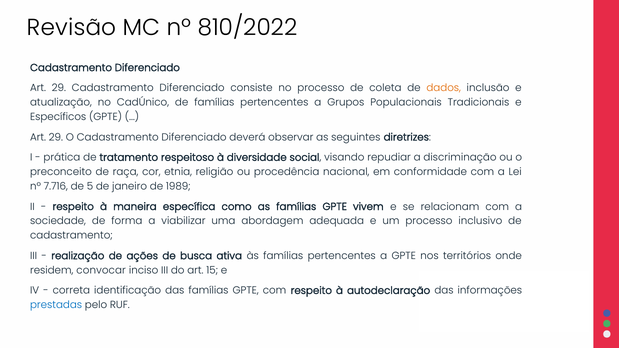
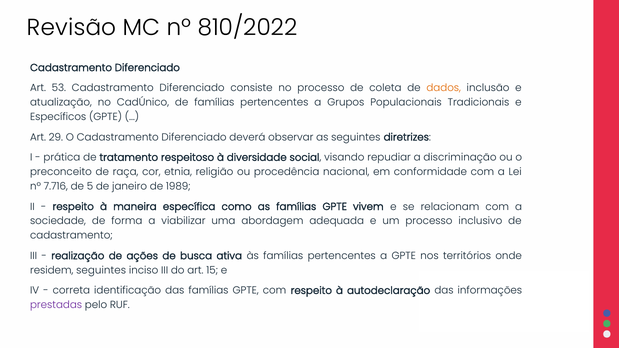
29: 29 -> 53 (59, 88)
residem convocar: convocar -> seguintes (101, 270)
prestadas colour: blue -> purple (56, 305)
